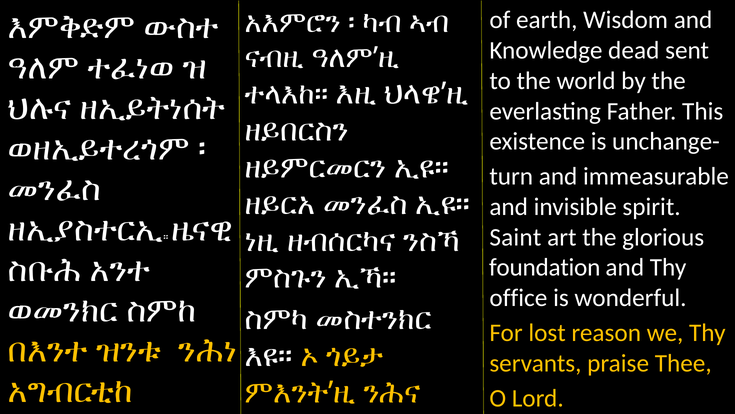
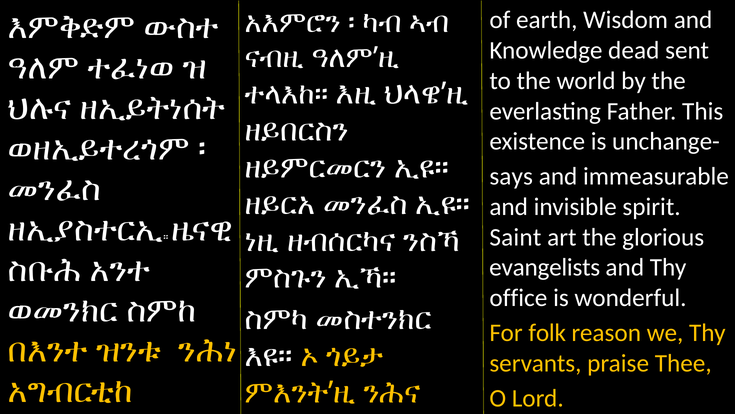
turn: turn -> says (511, 176)
foundation: foundation -> evangelists (545, 267)
lost: lost -> folk (547, 332)
